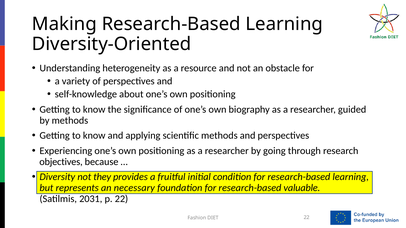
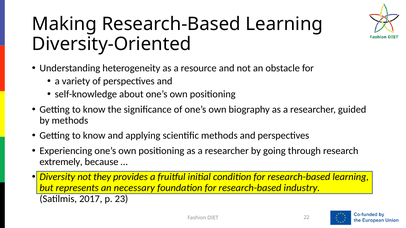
objectives: objectives -> extremely (61, 162)
valuable: valuable -> industry (302, 188)
2031: 2031 -> 2017 (91, 199)
p 22: 22 -> 23 (121, 199)
